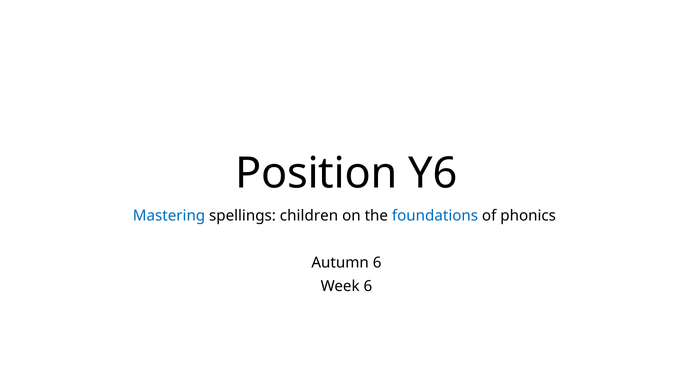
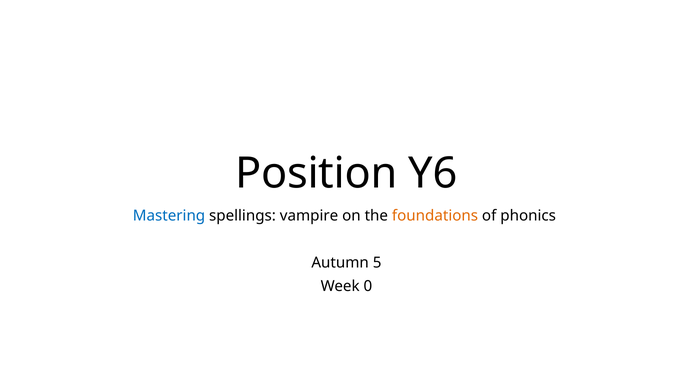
children: children -> vampire (309, 215)
foundations colour: blue -> orange (435, 215)
Autumn 6: 6 -> 5 (377, 263)
Week 6: 6 -> 0 (368, 286)
